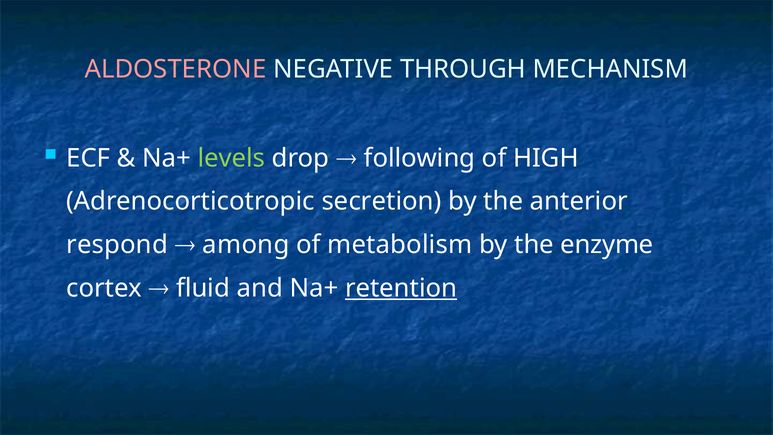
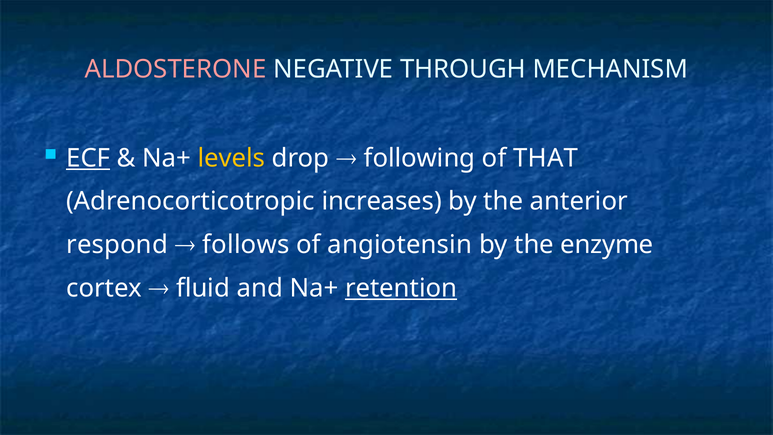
ECF underline: none -> present (88, 158)
levels colour: light green -> yellow (232, 158)
HIGH: HIGH -> THAT (546, 158)
secretion: secretion -> increases (382, 201)
among: among -> follows (246, 245)
metabolism: metabolism -> angiotensin (400, 245)
